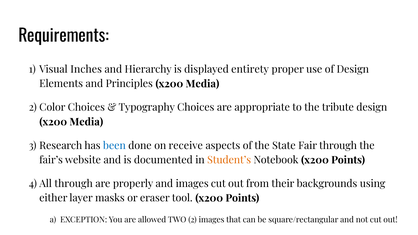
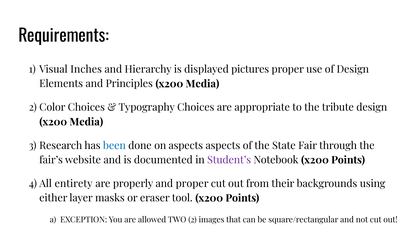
displayed entirety: entirety -> pictures (250, 69)
on receive: receive -> aspects (186, 146)
Student’s colour: orange -> purple (229, 160)
through: through -> entirety (74, 184)
and images: images -> proper (192, 184)
